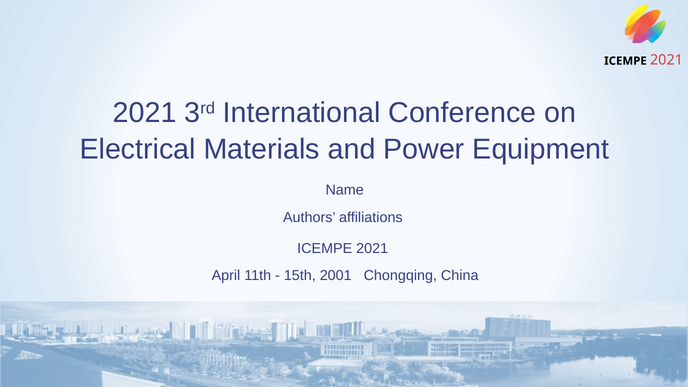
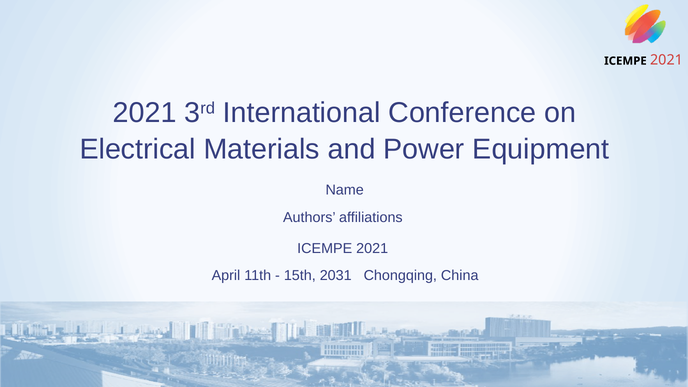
2001: 2001 -> 2031 (336, 275)
